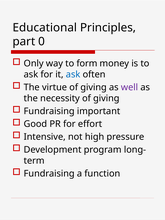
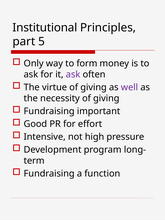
Educational: Educational -> Institutional (45, 28)
0: 0 -> 5 (42, 42)
ask colour: blue -> purple (73, 74)
